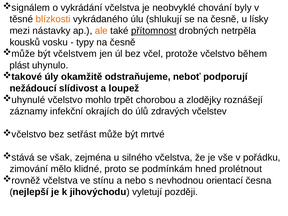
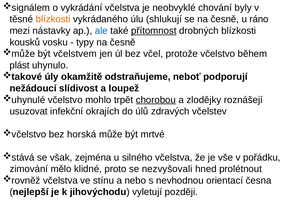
lísky: lísky -> ráno (259, 19)
ale colour: orange -> blue (101, 31)
drobných netrpěla: netrpěla -> blízkosti (239, 31)
chorobou underline: none -> present (156, 100)
záznamy: záznamy -> usuzovat (29, 111)
setřást: setřást -> horská (82, 134)
podmínkám: podmínkám -> nezvyšovali (167, 169)
